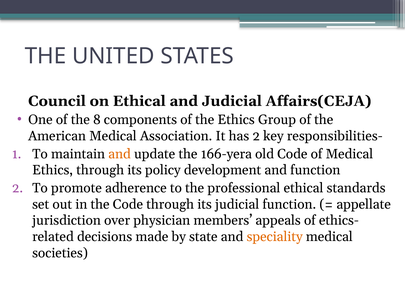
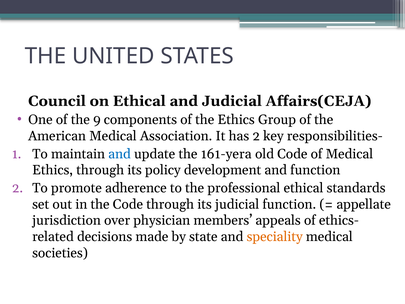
8: 8 -> 9 (97, 120)
and colour: orange -> blue (120, 154)
166-yera: 166-yera -> 161-yera (226, 154)
